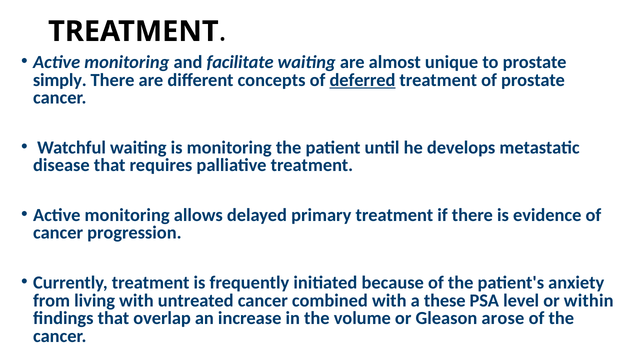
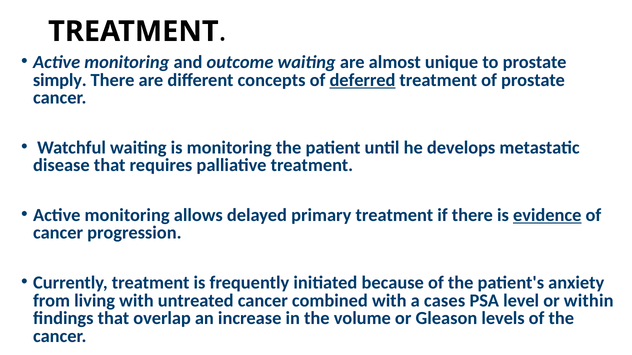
facilitate: facilitate -> outcome (240, 62)
evidence underline: none -> present (547, 215)
these: these -> cases (445, 301)
arose: arose -> levels (503, 319)
